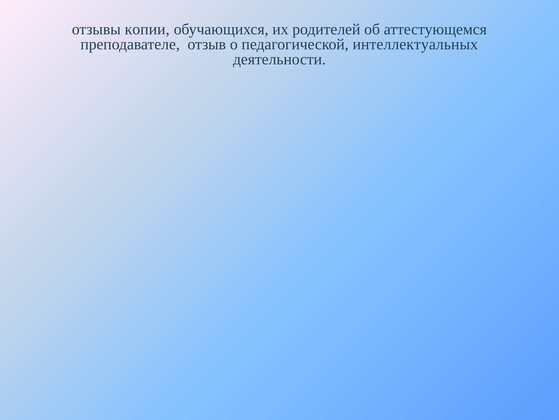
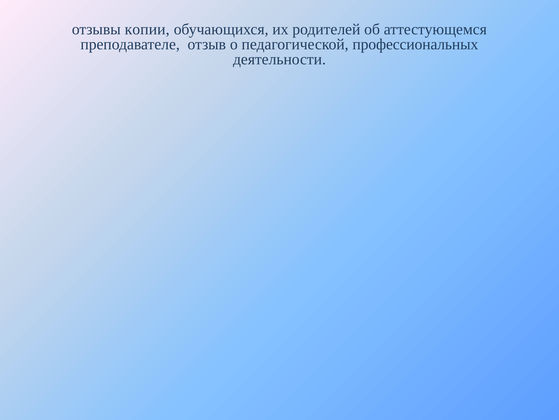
интеллектуальных: интеллектуальных -> профессиональных (415, 44)
